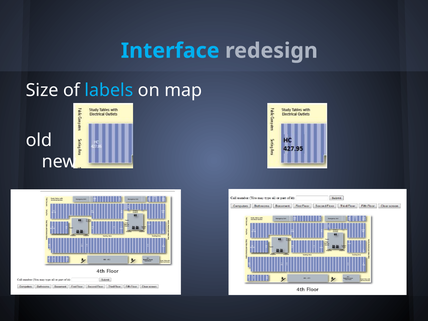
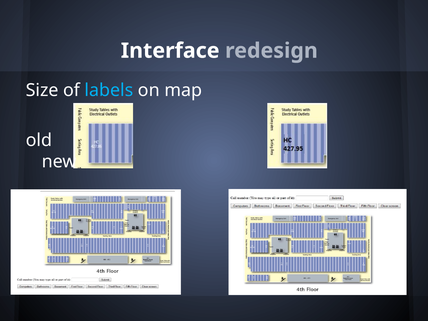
Interface colour: light blue -> white (170, 51)
